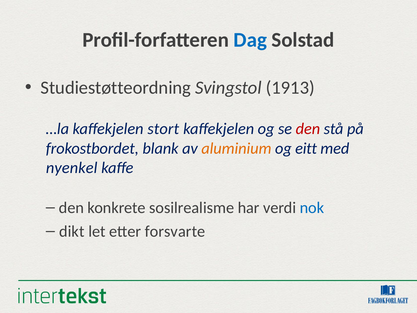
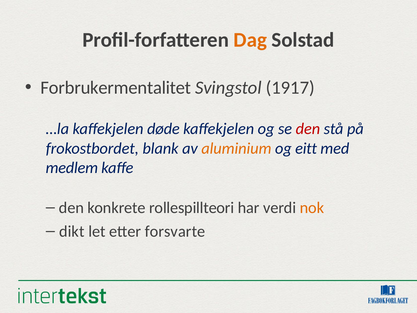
Dag colour: blue -> orange (250, 40)
Studiestøtteordning: Studiestøtteordning -> Forbrukermentalitet (116, 87)
1913: 1913 -> 1917 (290, 87)
stort: stort -> døde (163, 129)
nyenkel: nyenkel -> medlem (72, 168)
sosilrealisme: sosilrealisme -> rollespillteori (192, 208)
nok colour: blue -> orange (312, 208)
